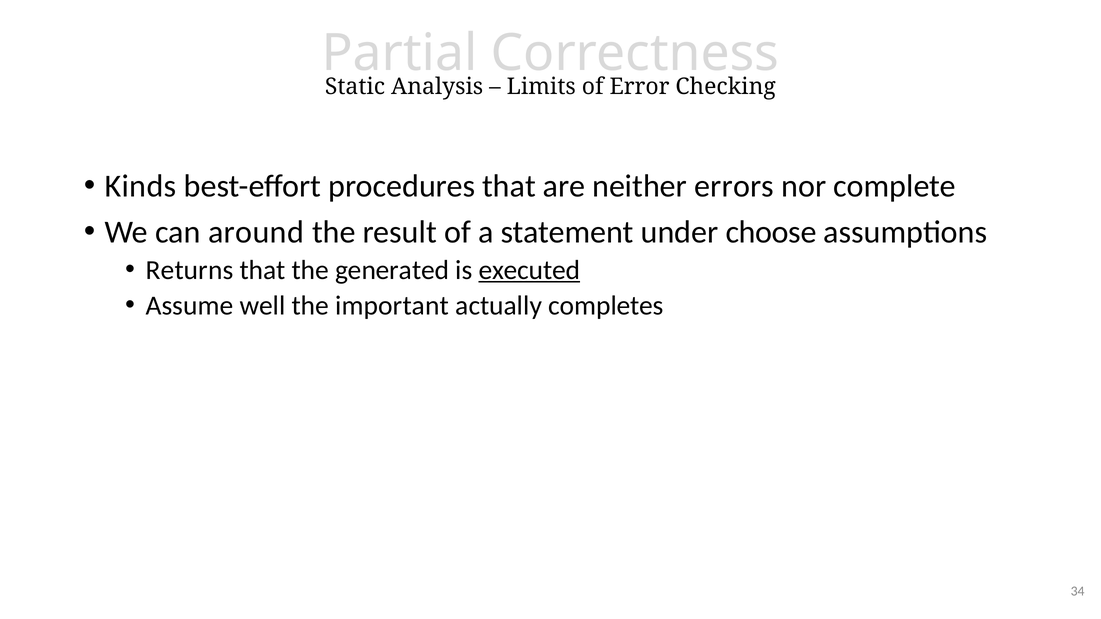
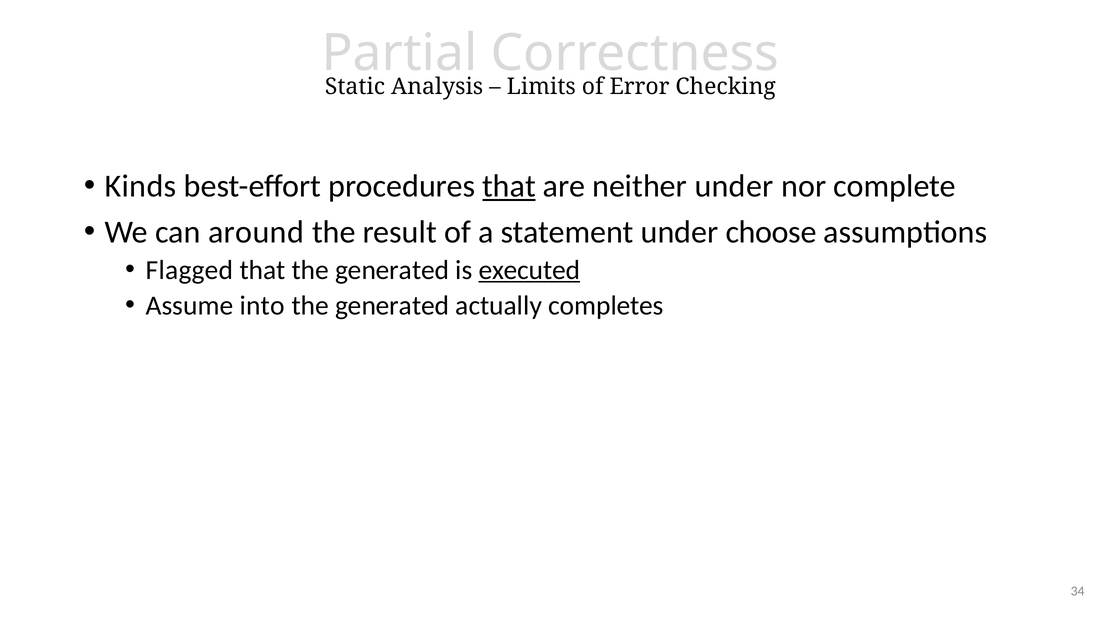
that underline: none -> present (509, 186)
neither errors: errors -> under (734, 186)
Returns: Returns -> Flagged (190, 270)
well: well -> into (262, 306)
important: important -> generated (392, 306)
